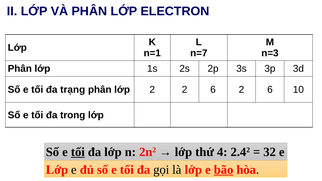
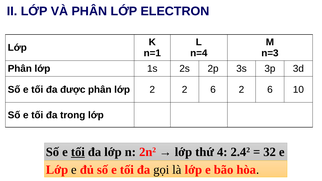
n=7: n=7 -> n=4 (199, 53)
trạng: trạng -> được (73, 90)
bão underline: present -> none (224, 170)
